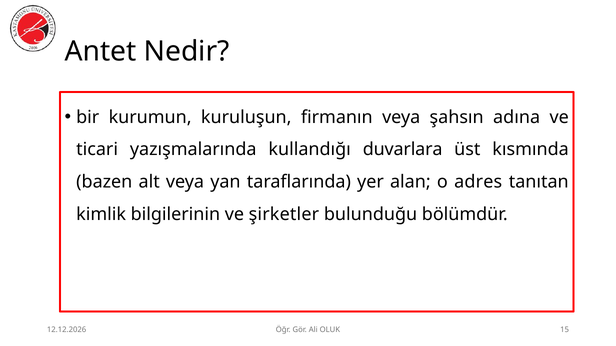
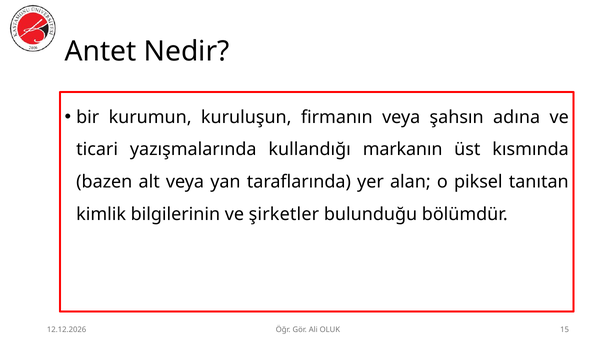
duvarlara: duvarlara -> markanın (403, 150)
adres: adres -> piksel (478, 182)
